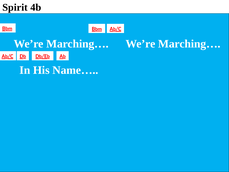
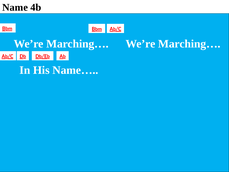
Spirit: Spirit -> Name (15, 7)
